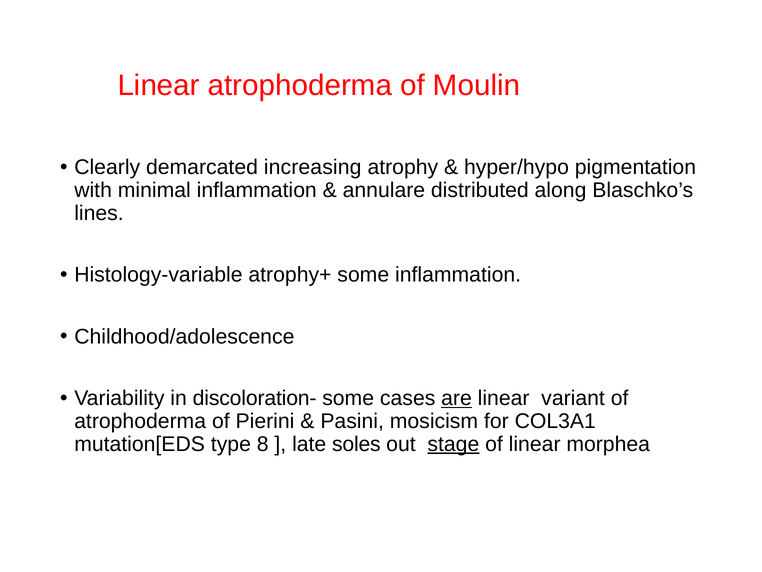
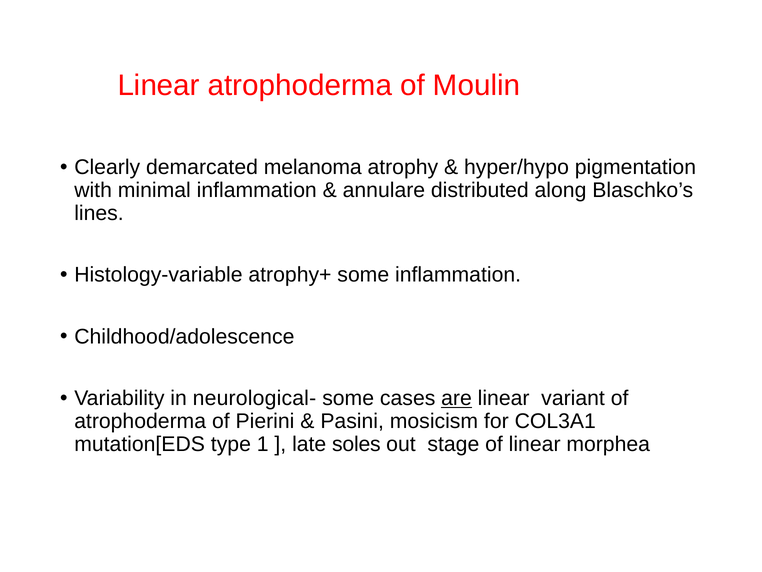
increasing: increasing -> melanoma (313, 167)
discoloration-: discoloration- -> neurological- (254, 398)
8: 8 -> 1 (263, 444)
stage underline: present -> none (453, 444)
